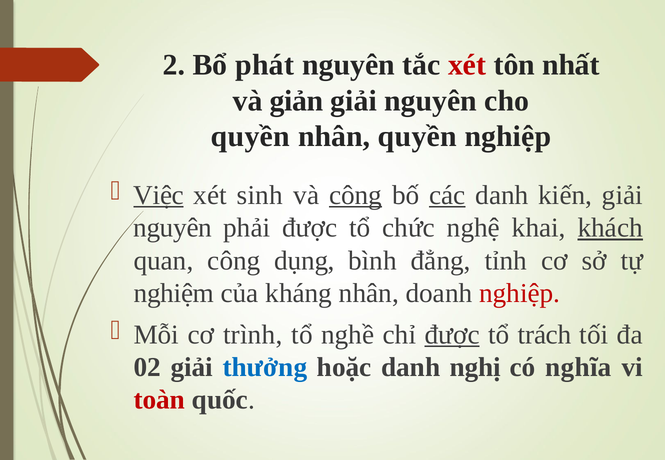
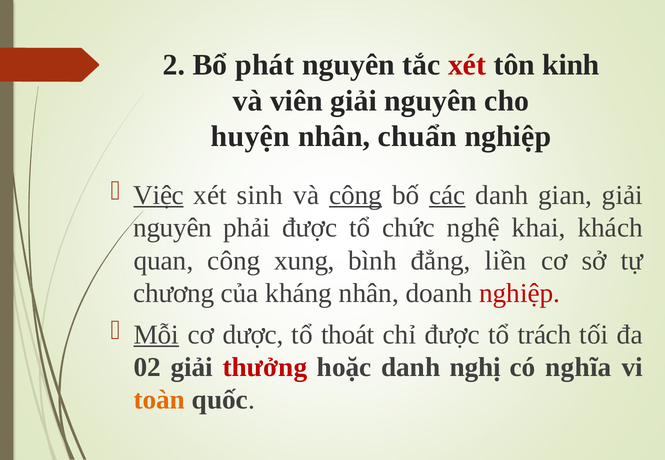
nhất: nhất -> kinh (571, 65)
giản: giản -> viên (296, 101)
quyền: quyền -> huyện (251, 137)
nhân quyền: quyền -> chuẩn (417, 137)
kiến: kiến -> gian (565, 195)
khách underline: present -> none (610, 228)
dụng: dụng -> xung (305, 261)
tỉnh: tỉnh -> liền (506, 261)
nghiệm: nghiệm -> chương (174, 294)
Mỗi underline: none -> present (156, 335)
trình: trình -> dược (253, 335)
nghề: nghề -> thoát (348, 335)
được underline: present -> none (452, 335)
thưởng colour: blue -> red (265, 368)
toàn colour: red -> orange (159, 400)
